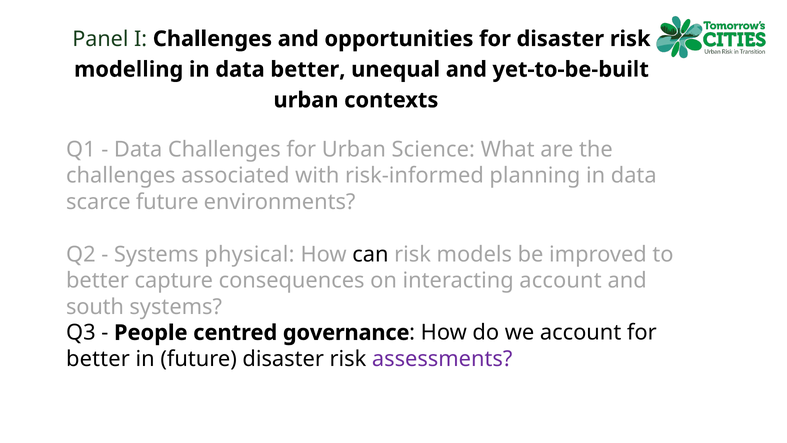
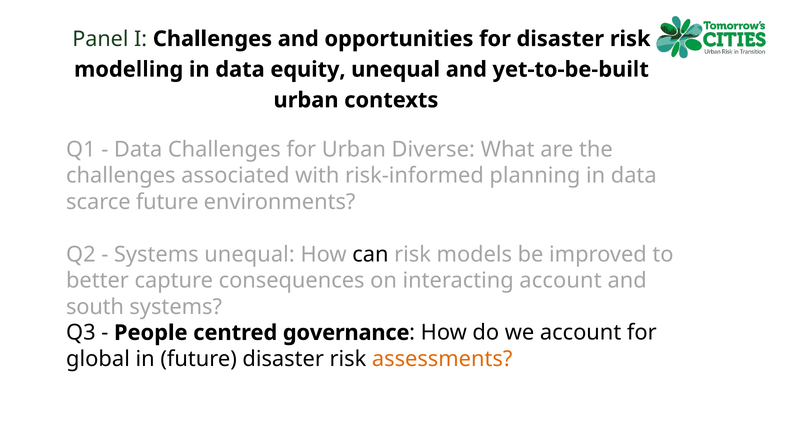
data better: better -> equity (308, 69)
Science: Science -> Diverse (433, 149)
Systems physical: physical -> unequal (250, 254)
better: better -> global (98, 359)
assessments colour: purple -> orange (442, 359)
